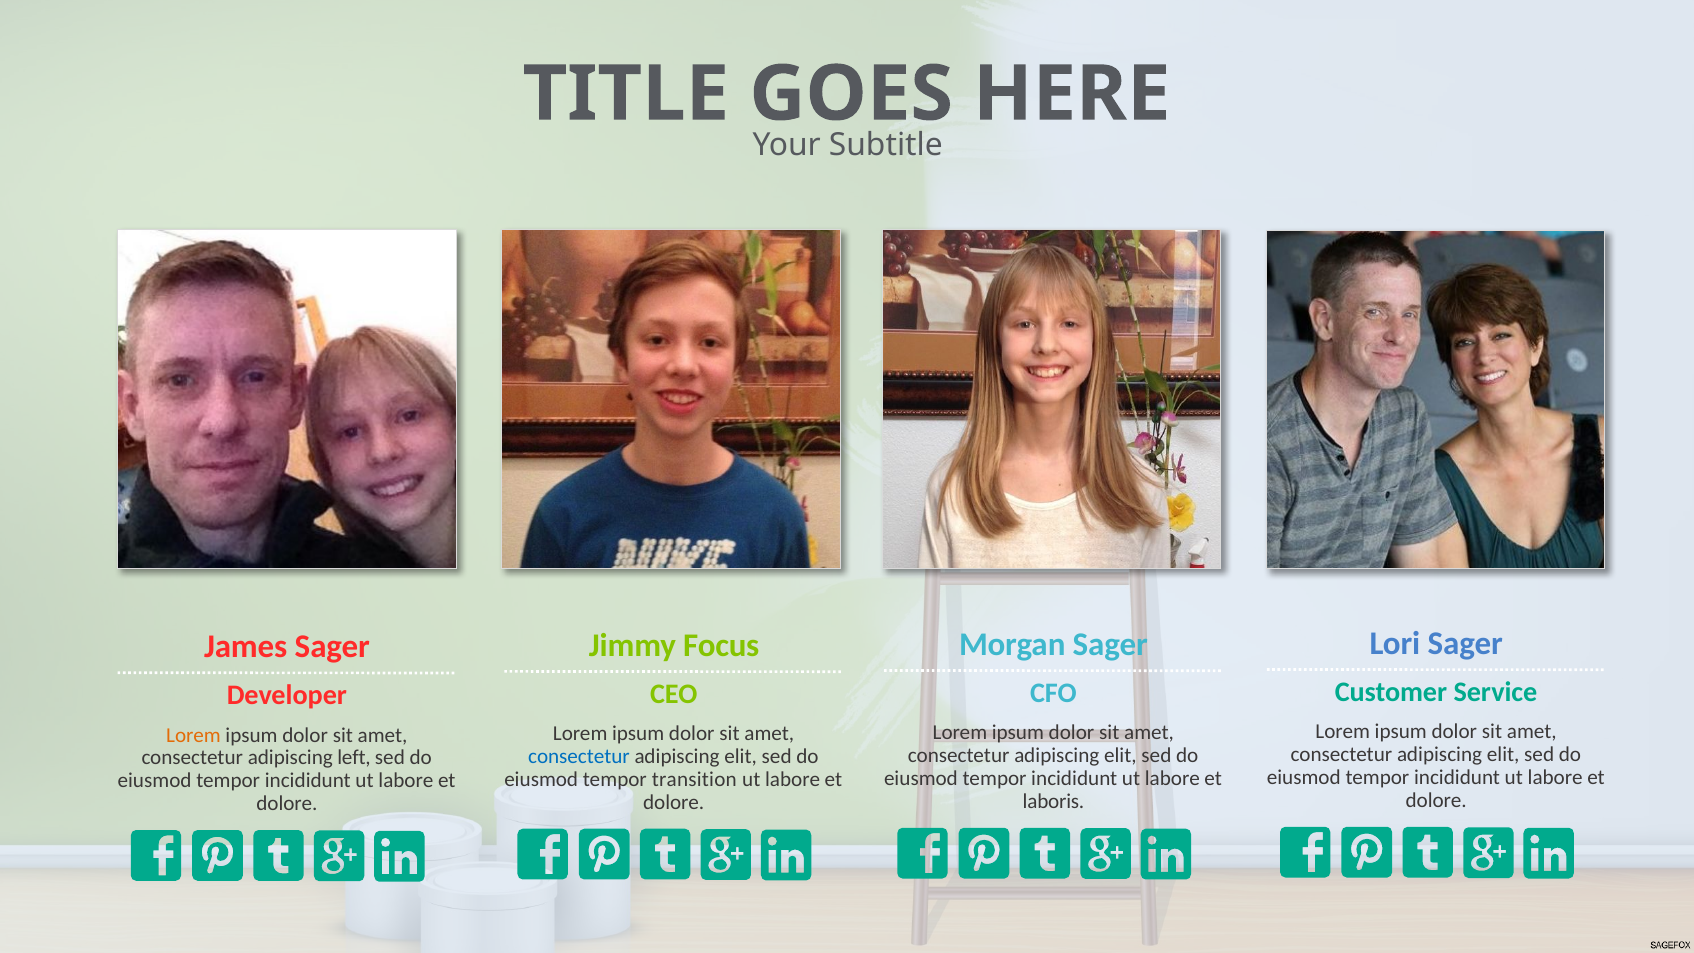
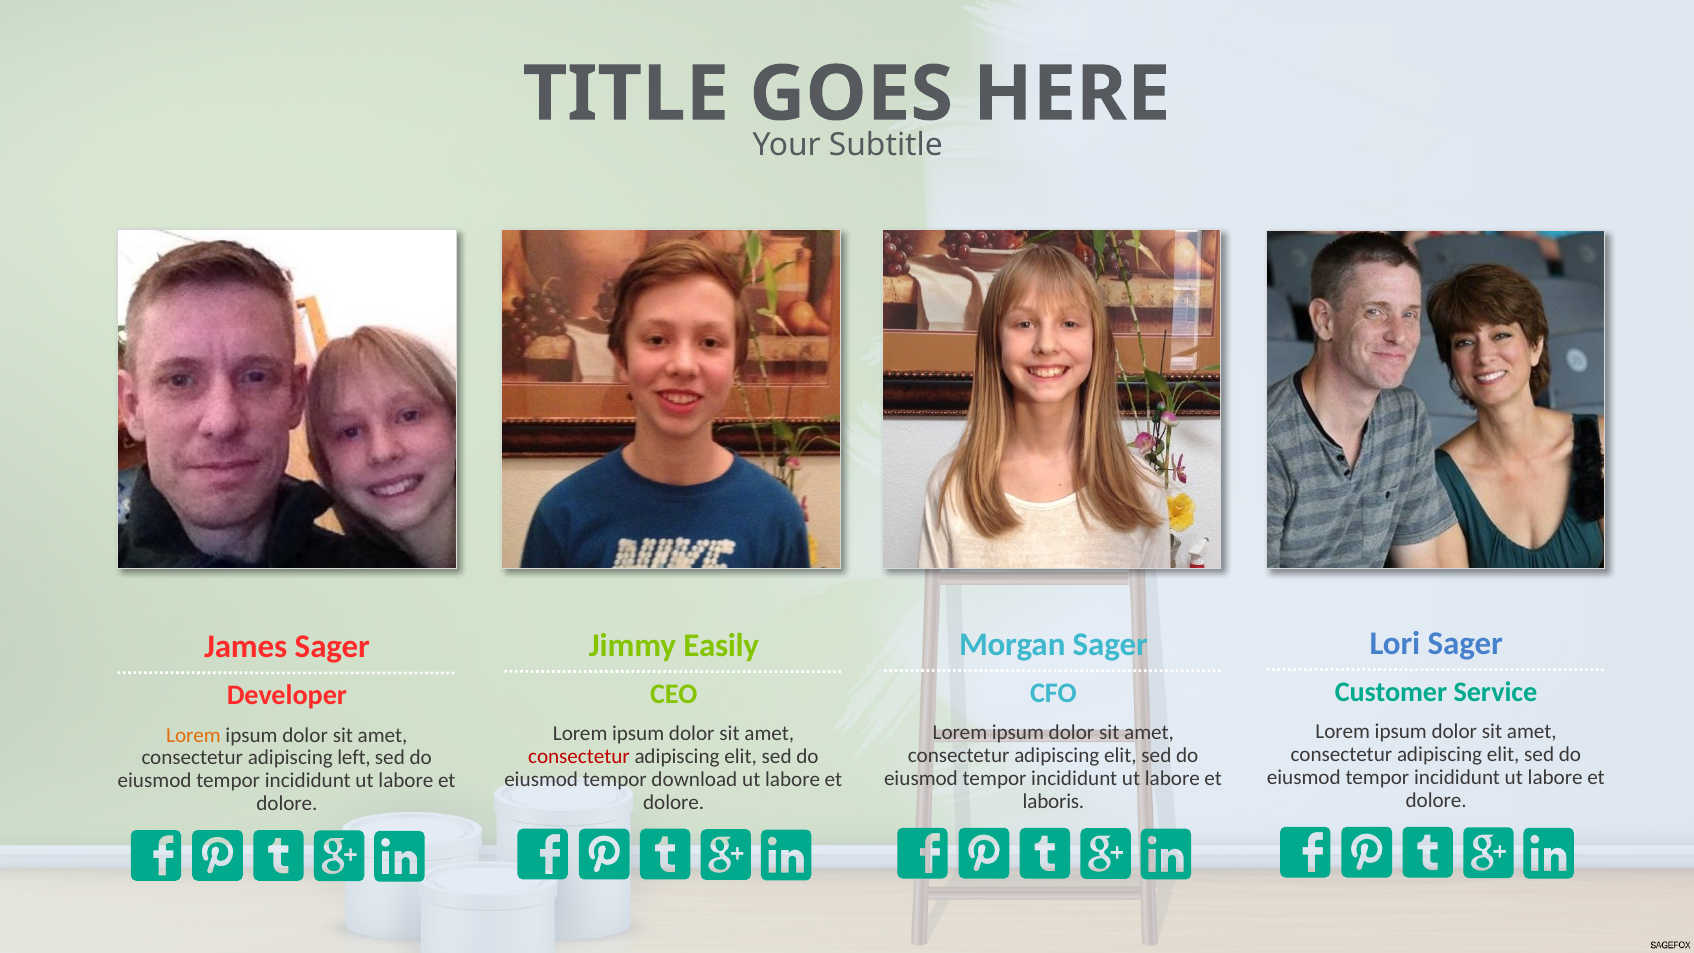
Focus: Focus -> Easily (721, 645)
consectetur colour: blue -> red (579, 757)
transition: transition -> download (694, 779)
